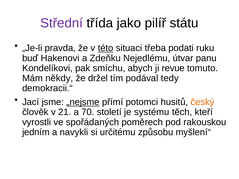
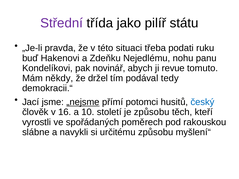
této underline: present -> none (106, 48)
útvar: útvar -> nohu (183, 58)
smíchu: smíchu -> novinář (109, 68)
český colour: orange -> blue (202, 102)
21: 21 -> 16 (65, 112)
70: 70 -> 10 (88, 112)
je systému: systému -> způsobu (152, 112)
jedním: jedním -> slábne (36, 132)
